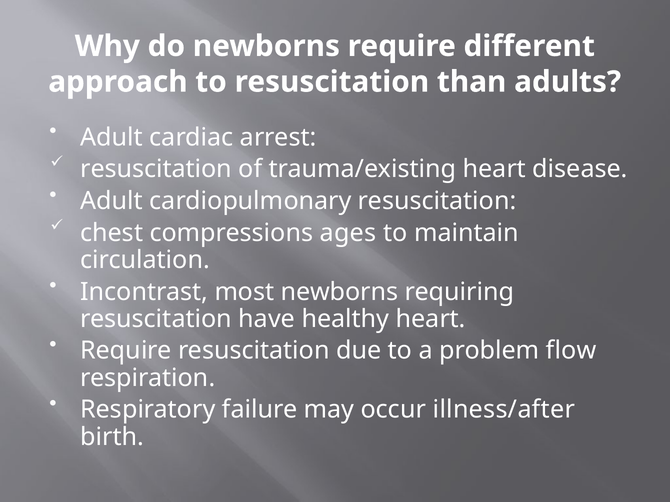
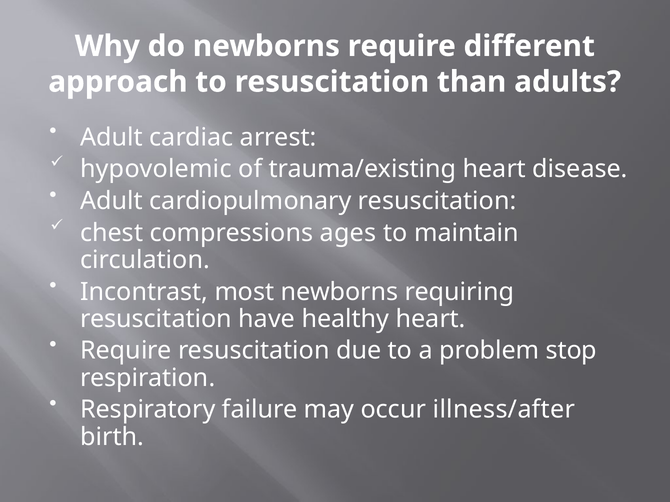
resuscitation: resuscitation -> hypovolemic (156, 169)
flow: flow -> stop (571, 351)
